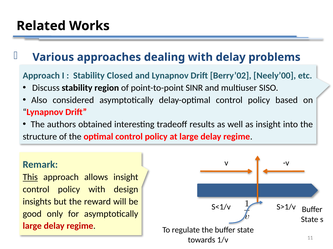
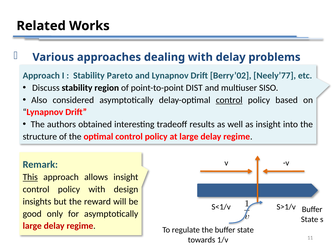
Closed: Closed -> Pareto (120, 76)
Neely’00: Neely’00 -> Neely’77 (275, 76)
SINR: SINR -> DIST (194, 88)
control underline: none -> present (229, 100)
